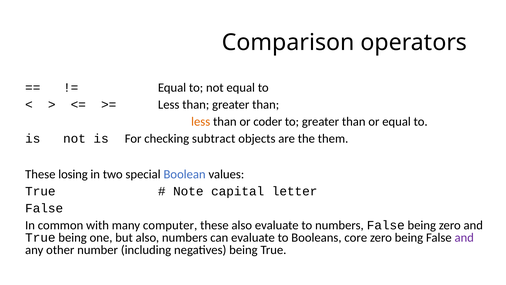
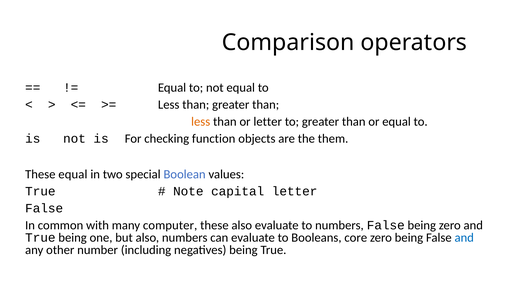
or coder: coder -> letter (268, 121)
subtract: subtract -> function (214, 139)
These losing: losing -> equal (73, 174)
and colour: purple -> blue (464, 237)
